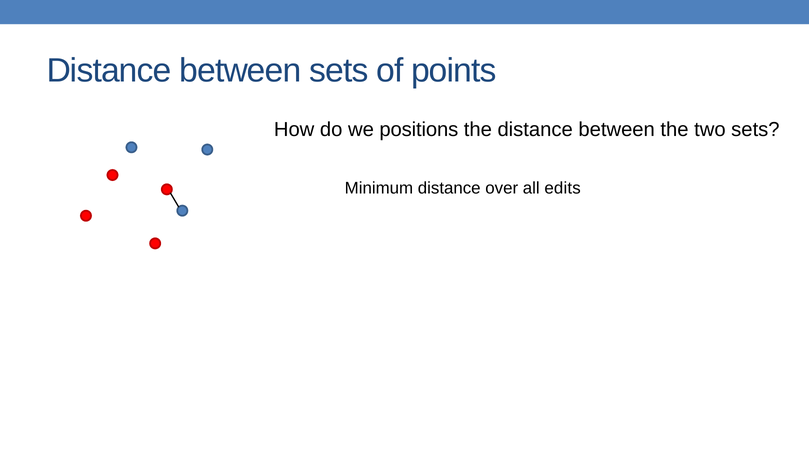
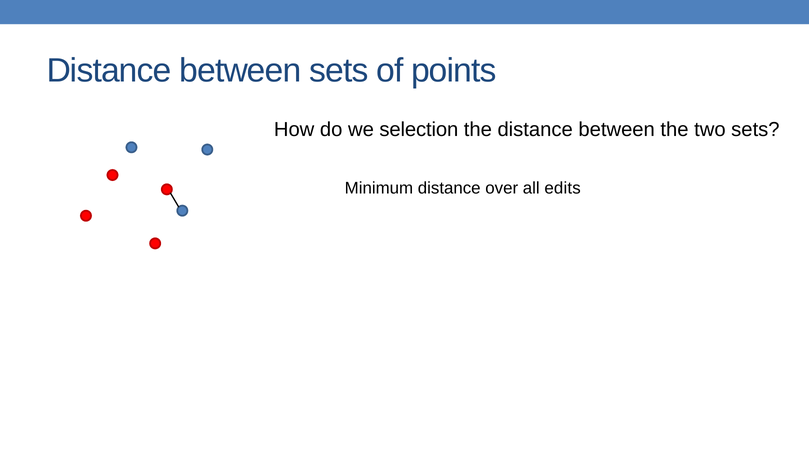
positions: positions -> selection (419, 130)
